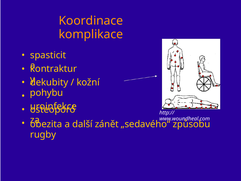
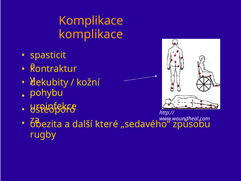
Koordinace: Koordinace -> Komplikace (91, 21)
zánět: zánět -> které (107, 124)
